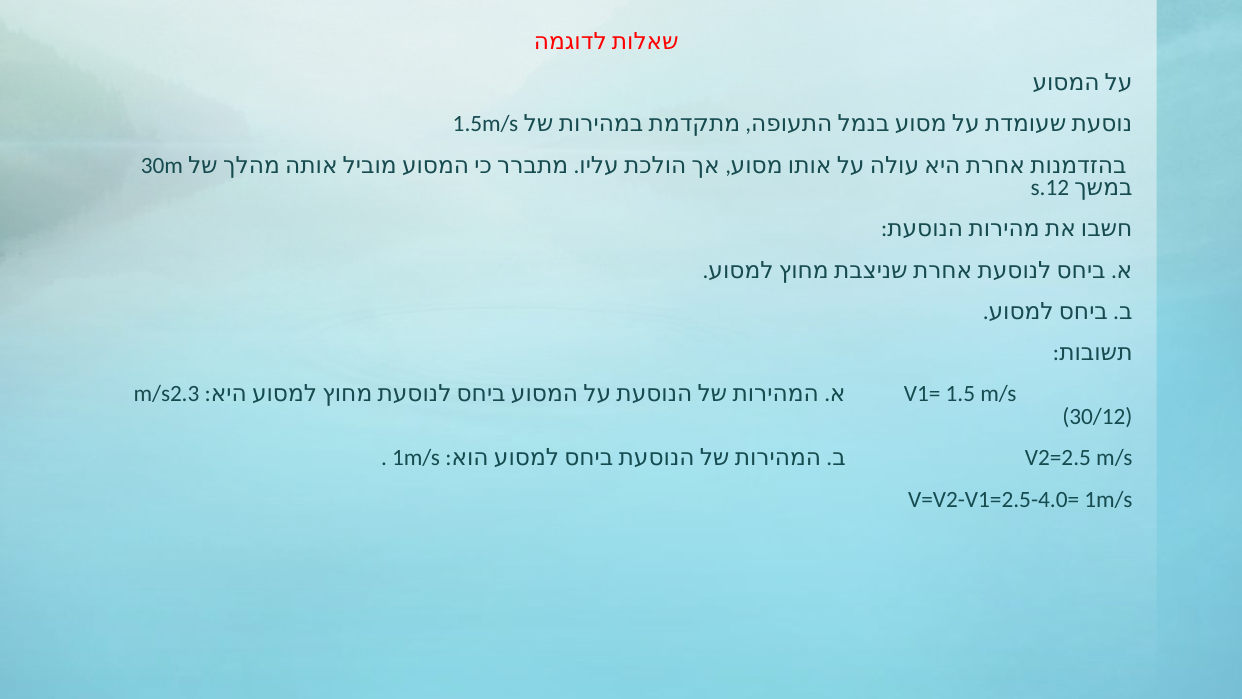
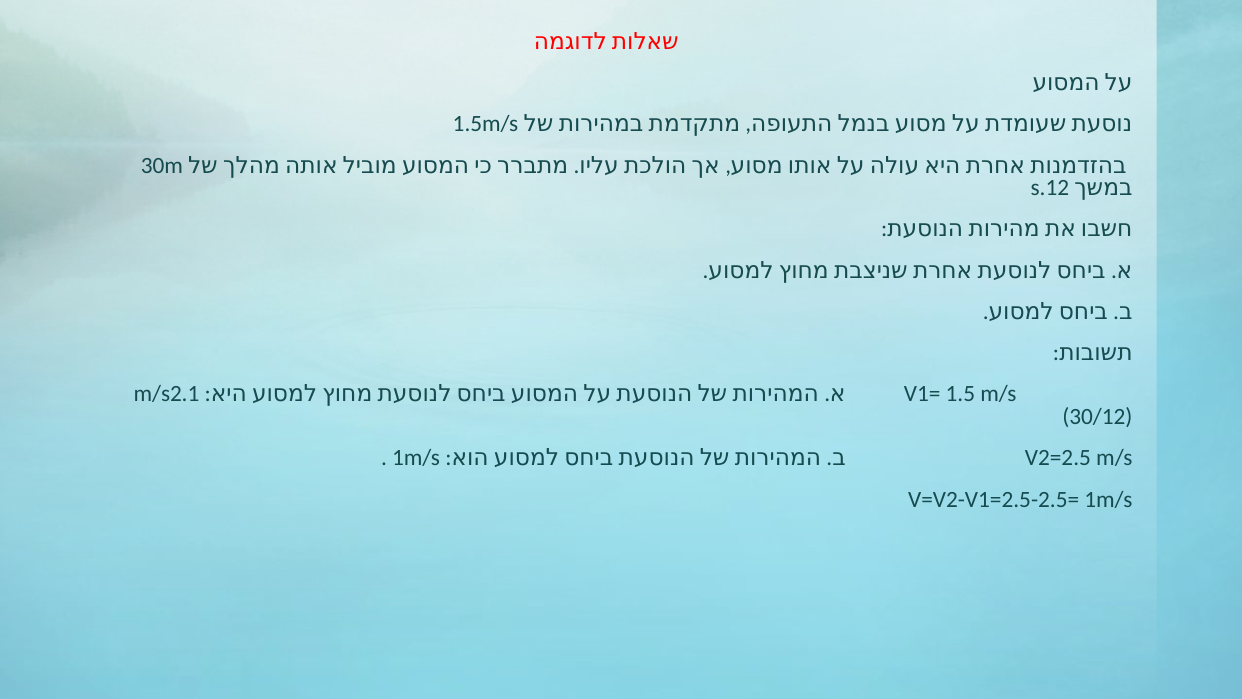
m/s2.3: m/s2.3 -> m/s2.1 (166, 394)
V=V2-V1=2.5-4.0=: V=V2-V1=2.5-4.0= -> V=V2-V1=2.5-2.5= (994, 499)
